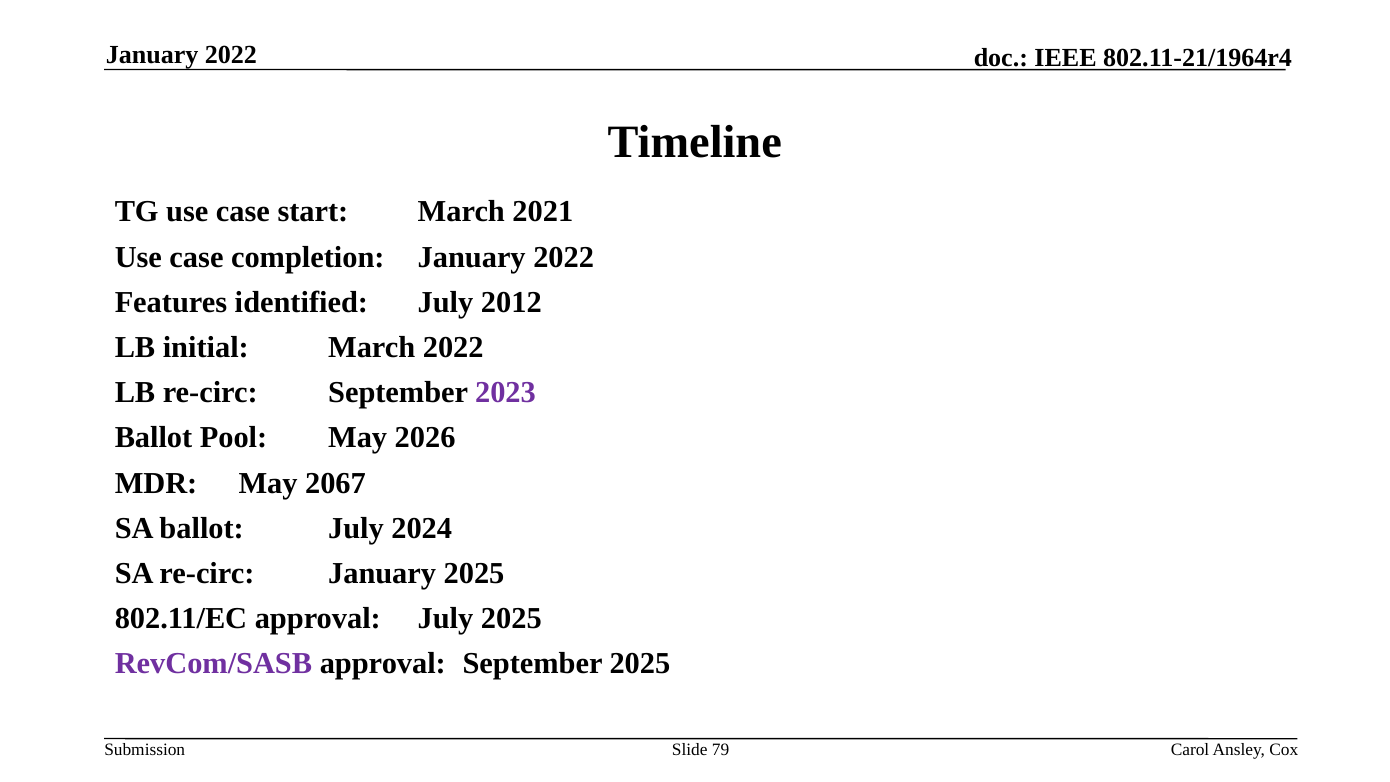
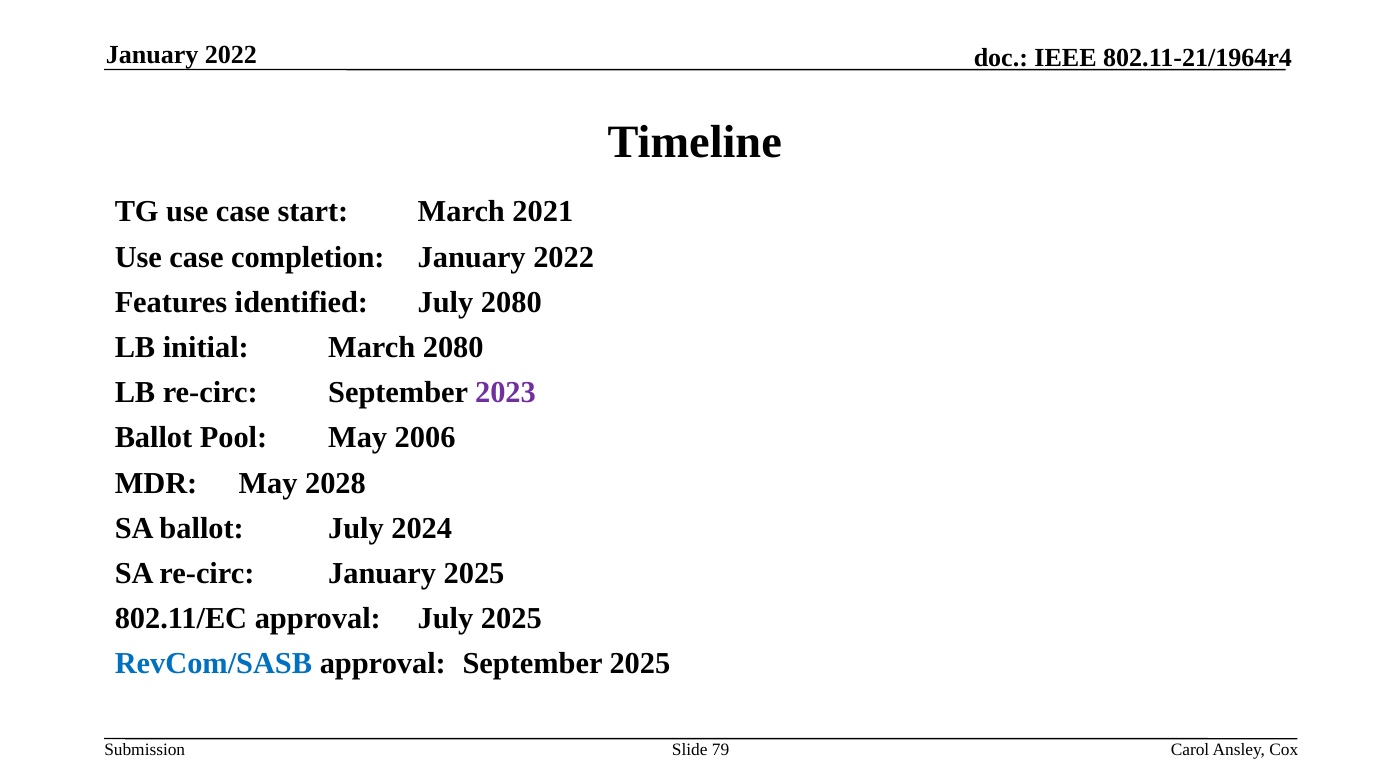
July 2012: 2012 -> 2080 (511, 302)
March 2022: 2022 -> 2080 (453, 347)
2026: 2026 -> 2006 (425, 438)
2067: 2067 -> 2028 (335, 483)
RevCom/SASB colour: purple -> blue (213, 664)
